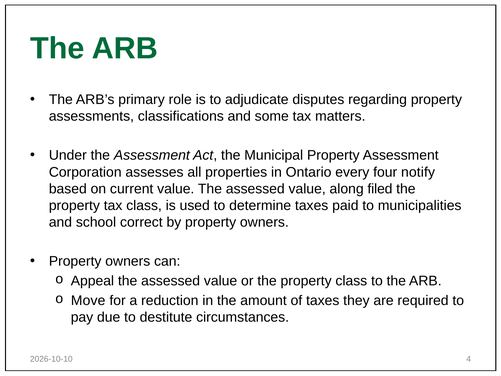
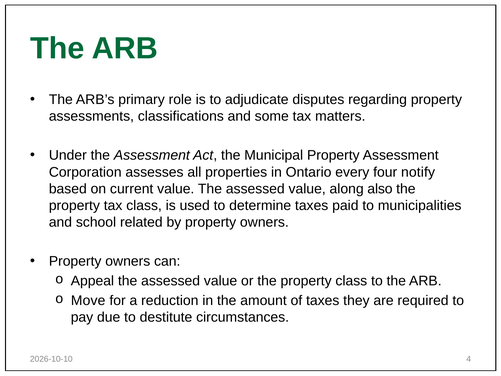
filed: filed -> also (380, 189)
correct: correct -> related (141, 222)
